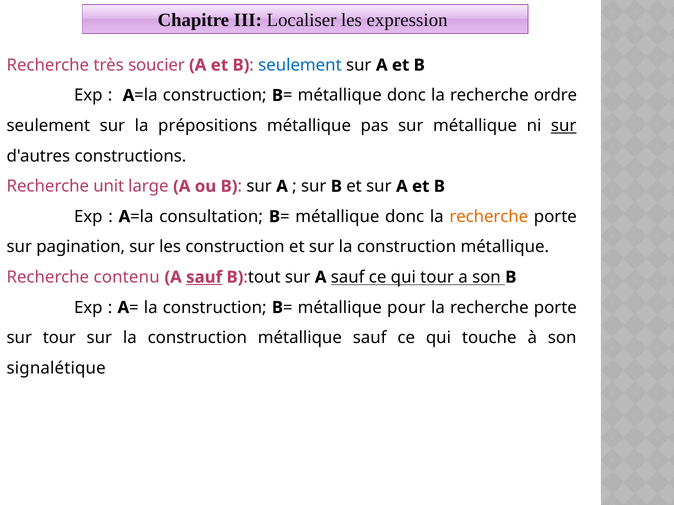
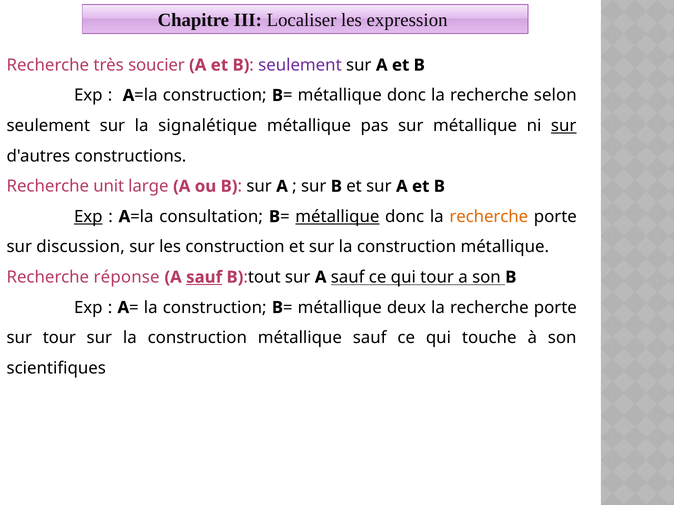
seulement colour: blue -> purple (300, 65)
ordre: ordre -> selon (555, 95)
prépositions: prépositions -> signalétique (208, 126)
Exp underline: none -> present (88, 217)
métallique underline: none -> present (337, 217)
pagination: pagination -> discussion (81, 247)
contenu: contenu -> réponse (127, 277)
pour: pour -> deux (406, 308)
signalétique: signalétique -> scientifiques (56, 368)
